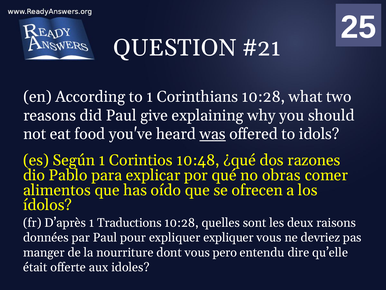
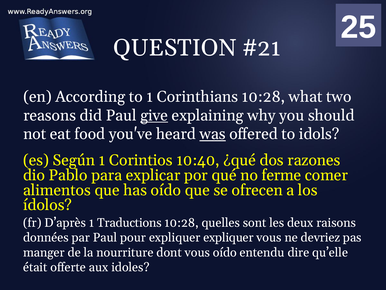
give underline: none -> present (154, 115)
10:48: 10:48 -> 10:40 (198, 160)
obras: obras -> ferme (281, 175)
vous pero: pero -> oído (225, 252)
